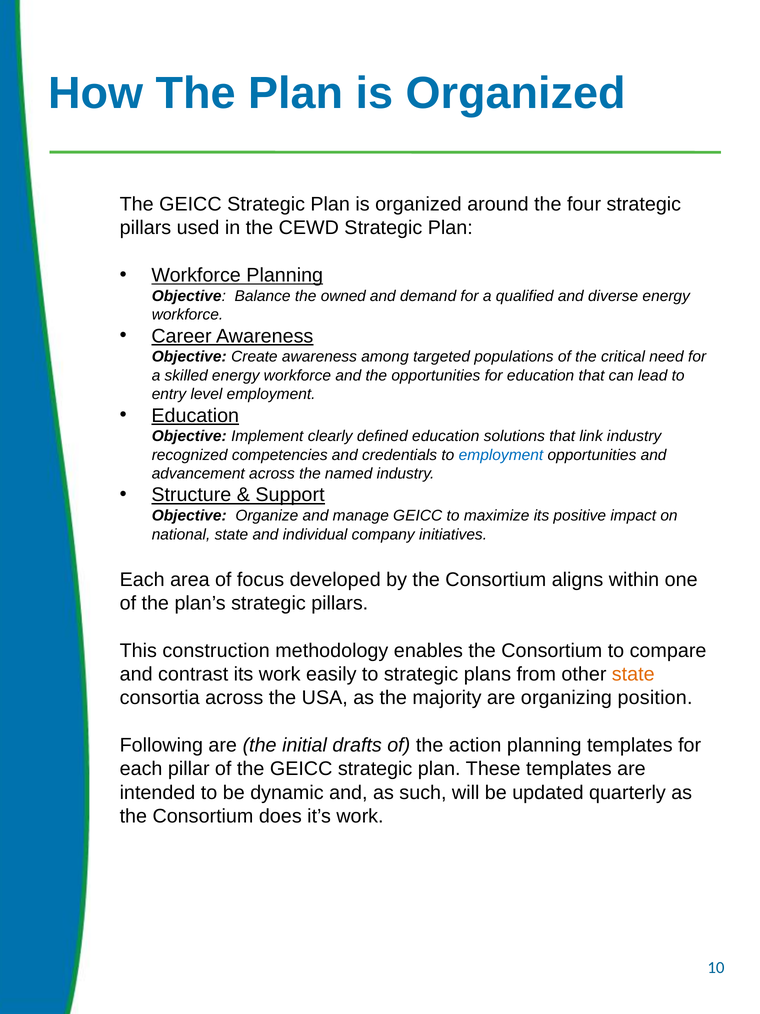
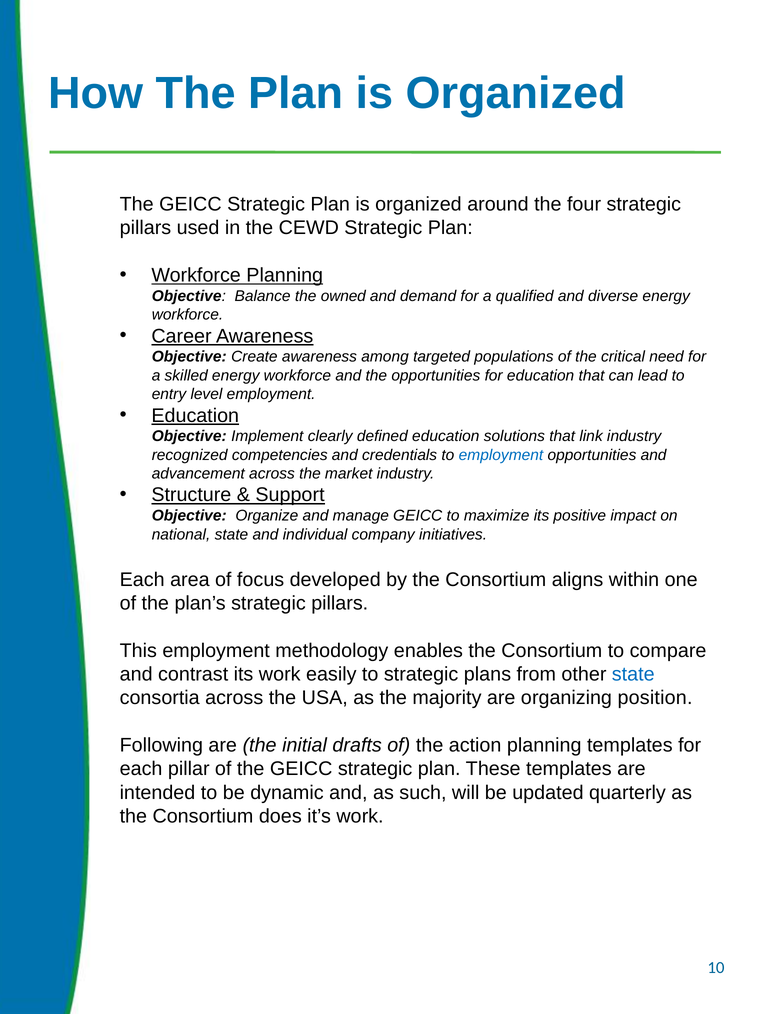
named: named -> market (349, 473)
This construction: construction -> employment (216, 650)
state colour: orange -> blue (633, 674)
